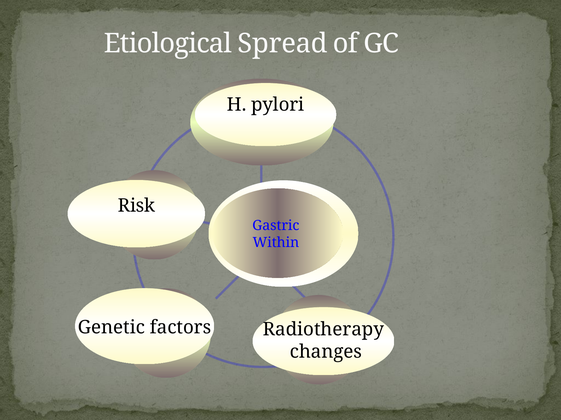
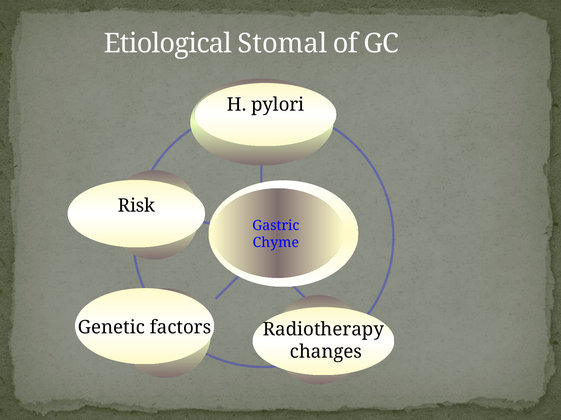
Spread: Spread -> Stomal (282, 44)
Within: Within -> Chyme (276, 243)
